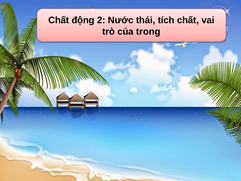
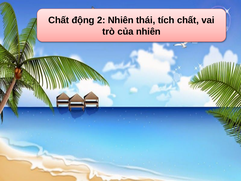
2 Nước: Nước -> Nhiên (121, 20)
của trong: trong -> nhiên (148, 31)
